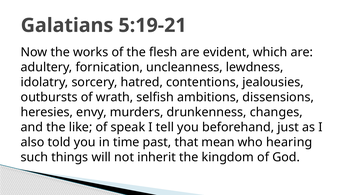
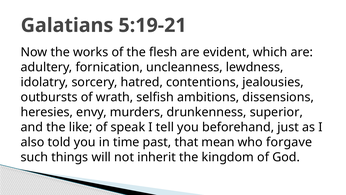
changes: changes -> superior (276, 112)
hearing: hearing -> forgave (289, 142)
